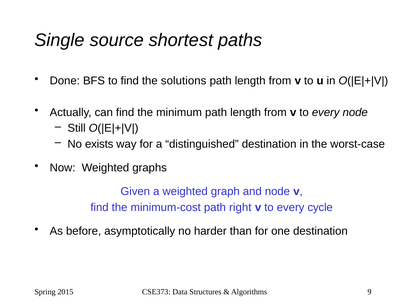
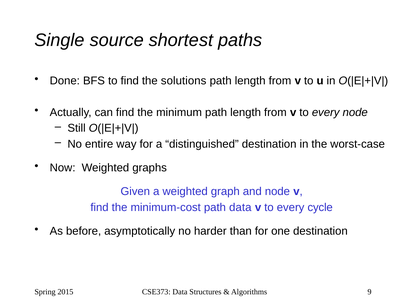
exists: exists -> entire (99, 144)
path right: right -> data (240, 207)
